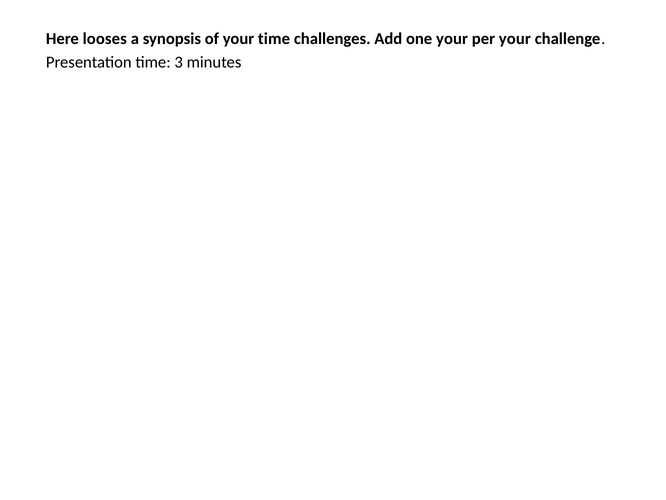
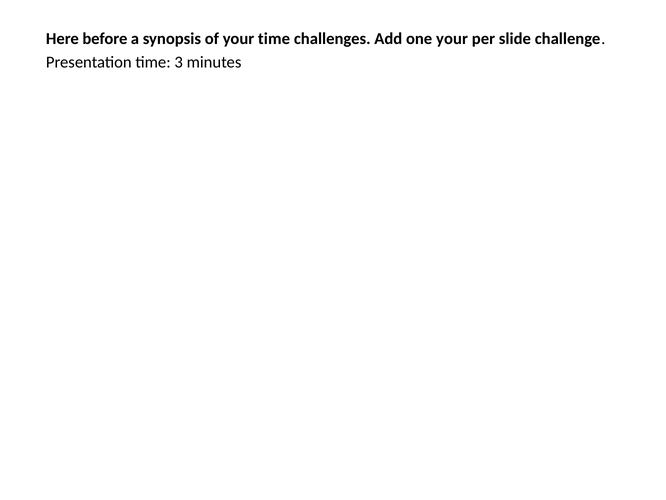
looses: looses -> before (105, 39)
per your: your -> slide (515, 39)
